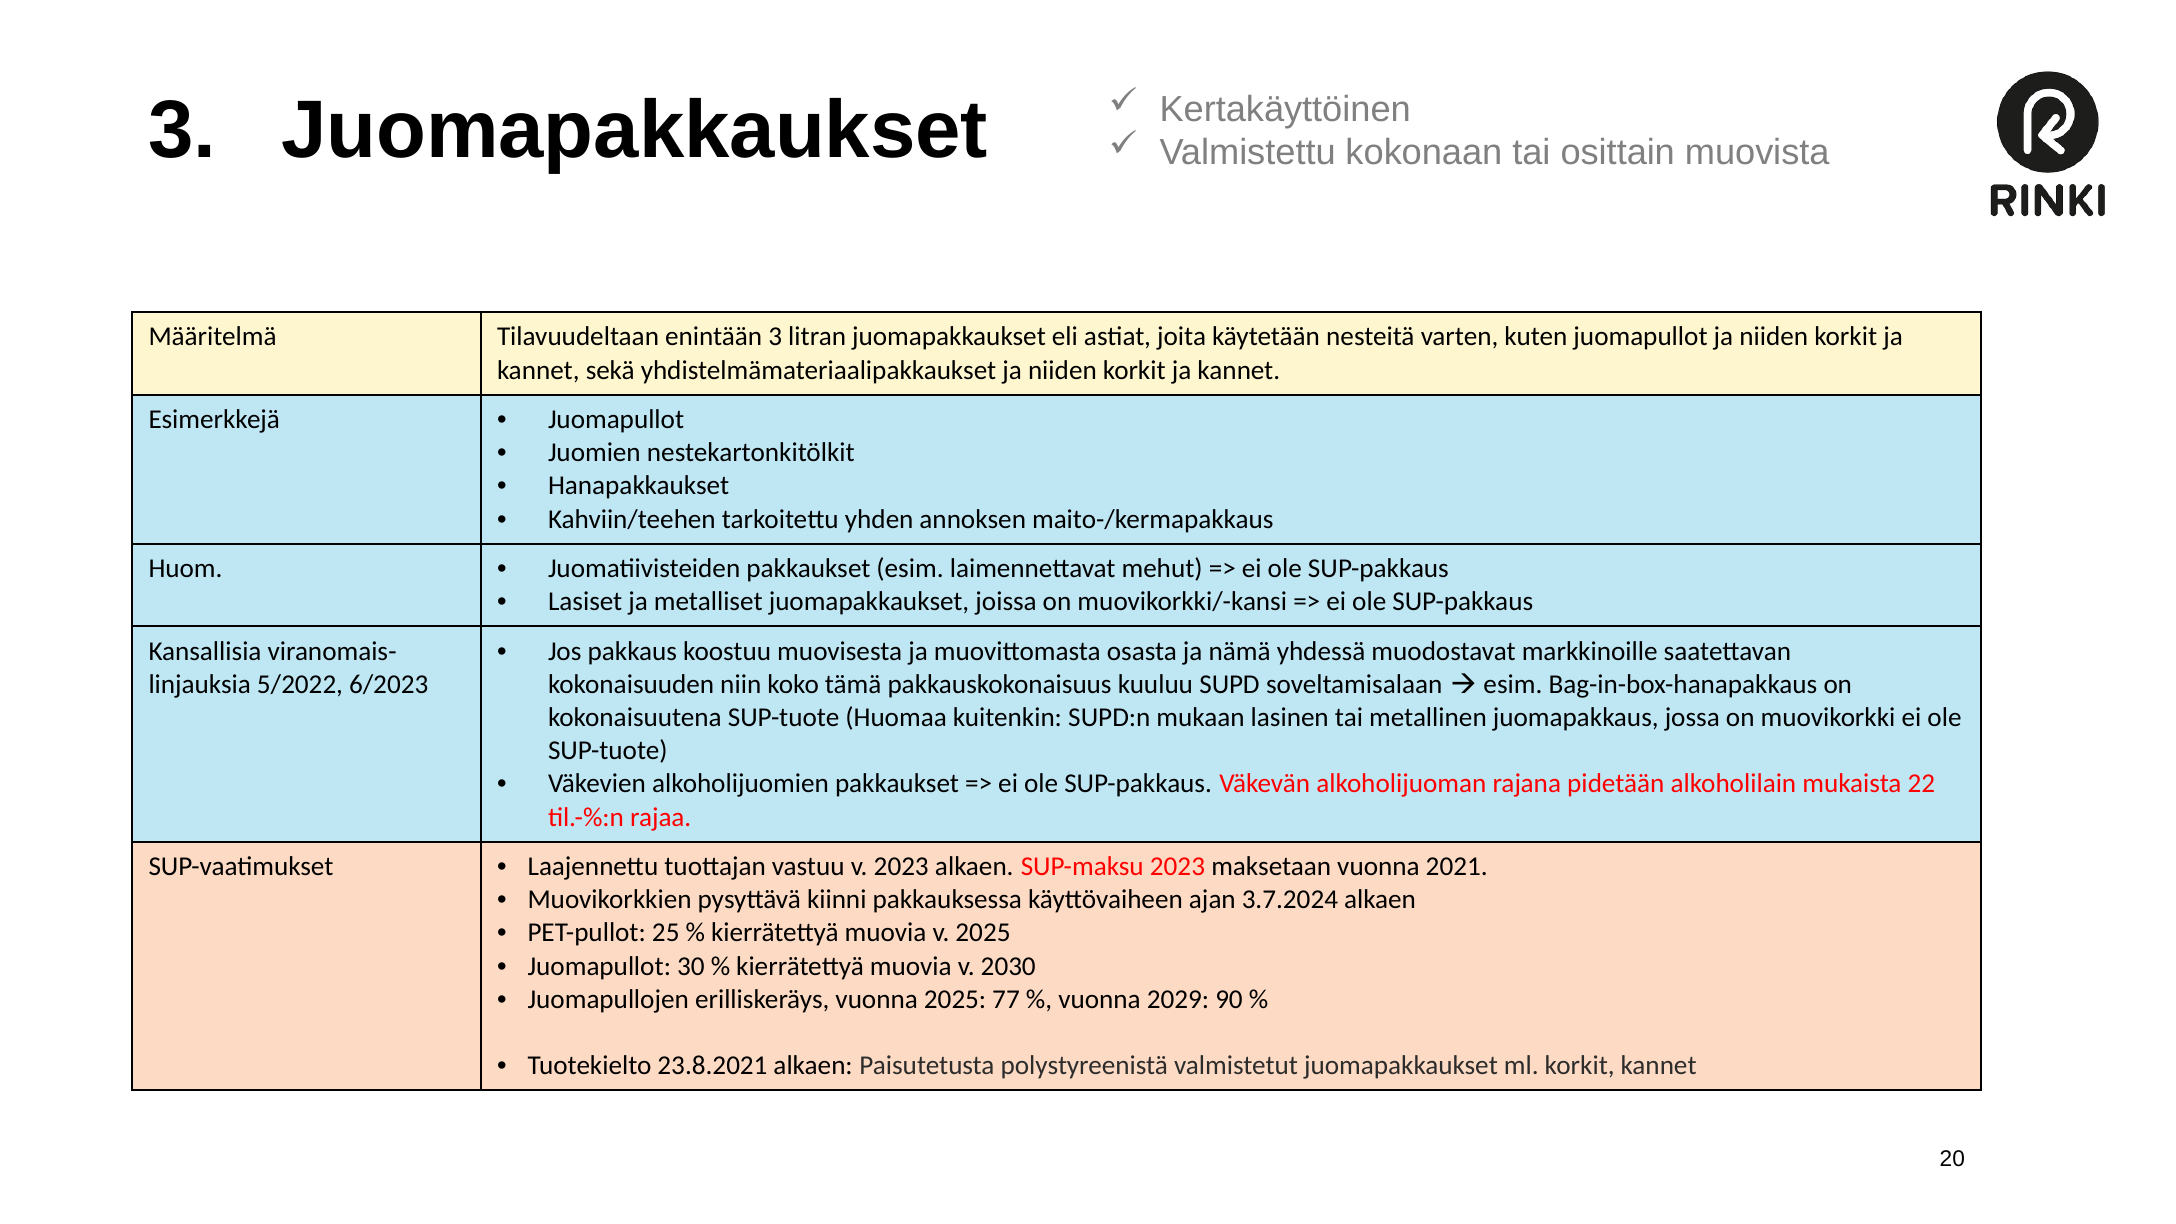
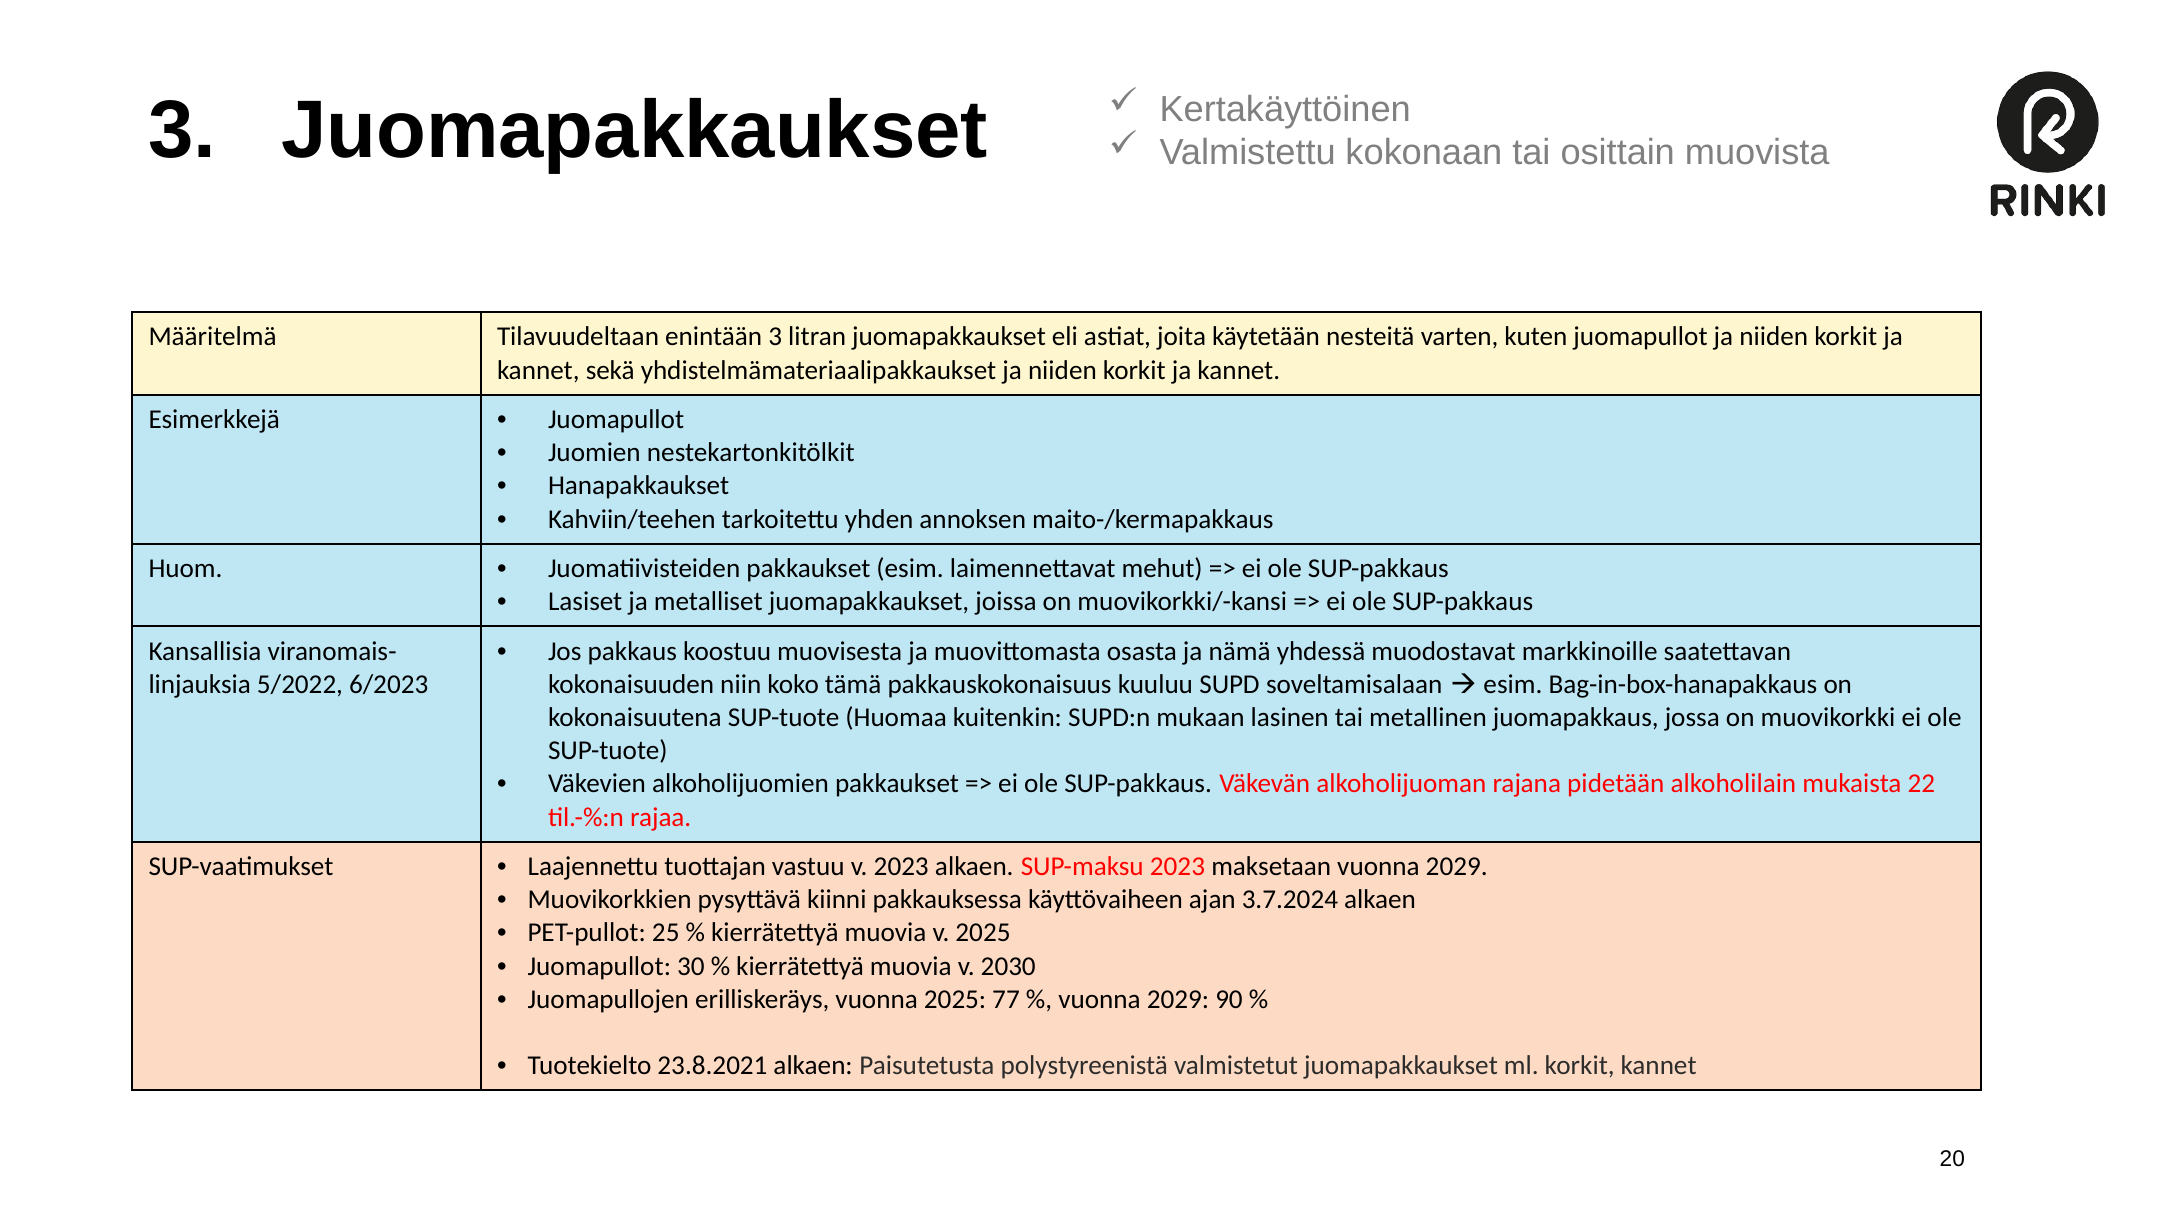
maksetaan vuonna 2021: 2021 -> 2029 (1457, 867)
